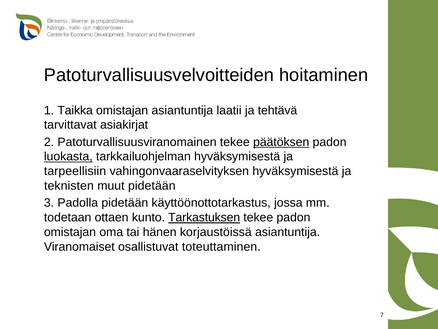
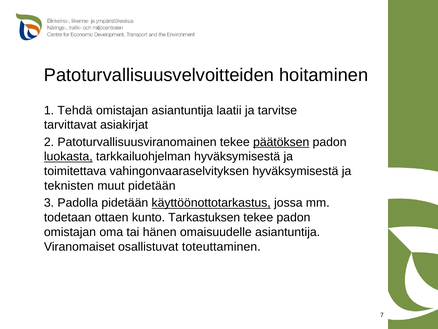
Taikka: Taikka -> Tehdä (75, 110)
tehtävä: tehtävä -> tarvitse (277, 110)
tarpeellisiin: tarpeellisiin -> toimitettava (75, 171)
käyttöönottotarkastus underline: none -> present (211, 203)
Tarkastuksen underline: present -> none (204, 217)
korjaustöissä: korjaustöissä -> omaisuudelle (216, 232)
